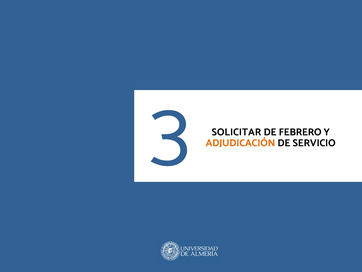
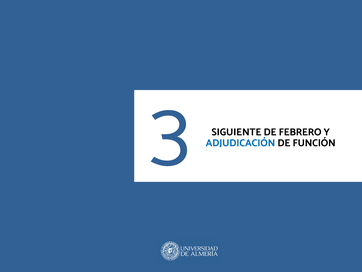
SOLICITAR: SOLICITAR -> SIGUIENTE (236, 132)
ADJUDICACIÓN colour: orange -> blue (240, 143)
SERVICIO: SERVICIO -> FUNCIÓN (314, 143)
